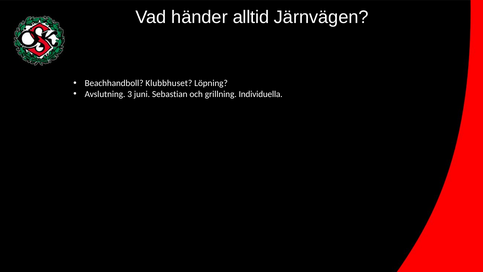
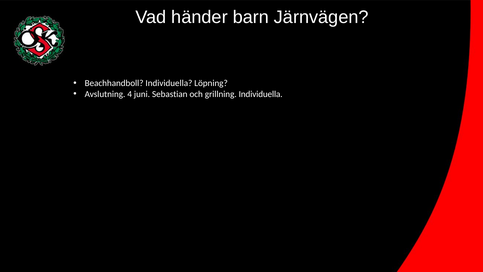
alltid: alltid -> barn (251, 17)
Beachhandboll Klubbhuset: Klubbhuset -> Individuella (169, 83)
3: 3 -> 4 (130, 94)
